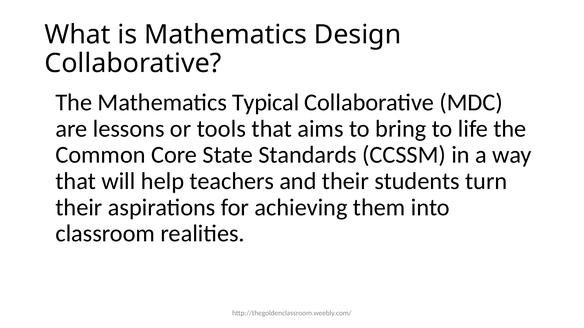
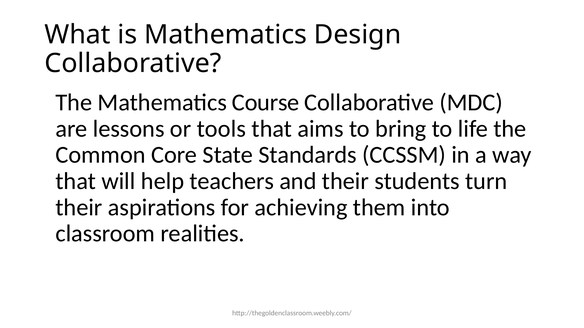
Typical: Typical -> Course (266, 103)
